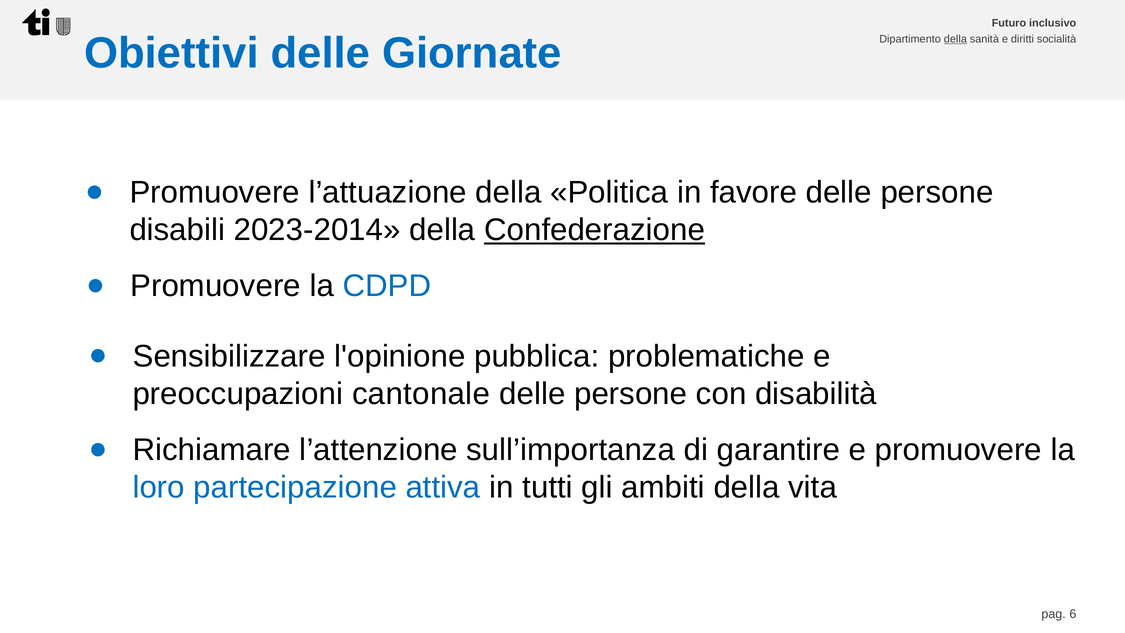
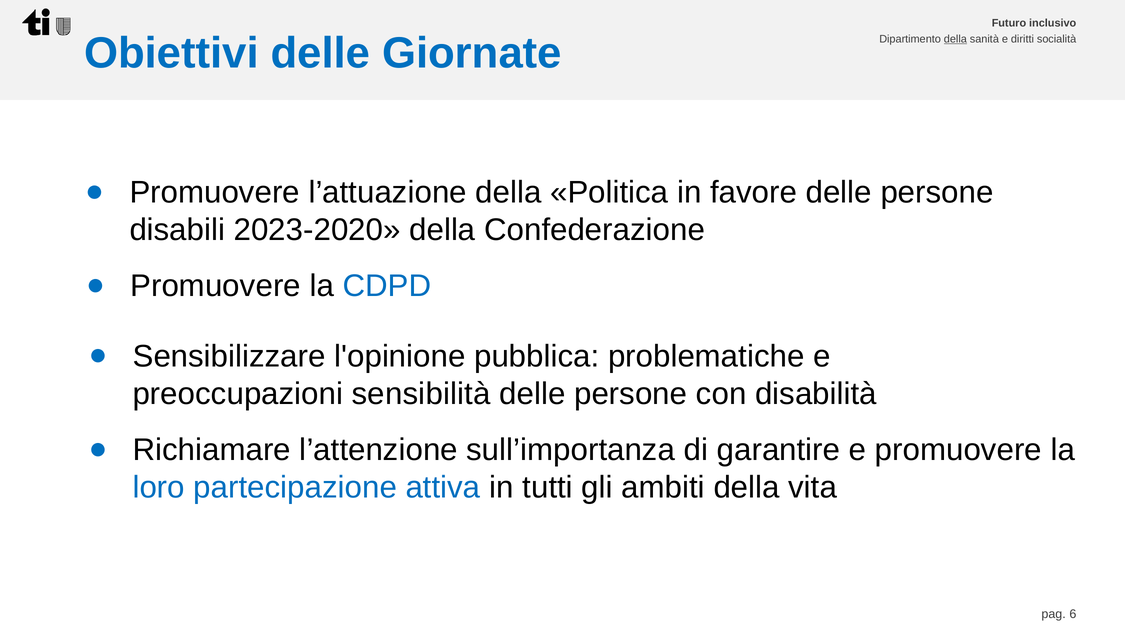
2023-2014: 2023-2014 -> 2023-2020 (317, 230)
Confederazione underline: present -> none (595, 230)
cantonale: cantonale -> sensibilità (421, 394)
